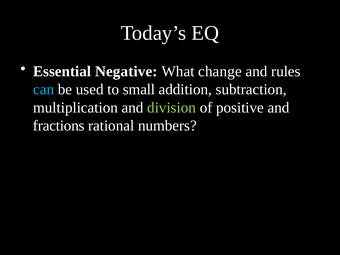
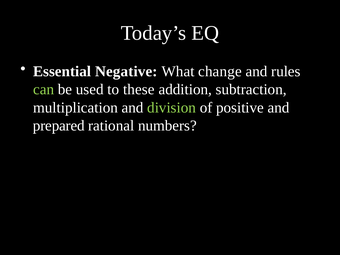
can colour: light blue -> light green (44, 89)
small: small -> these (139, 89)
fractions: fractions -> prepared (59, 126)
